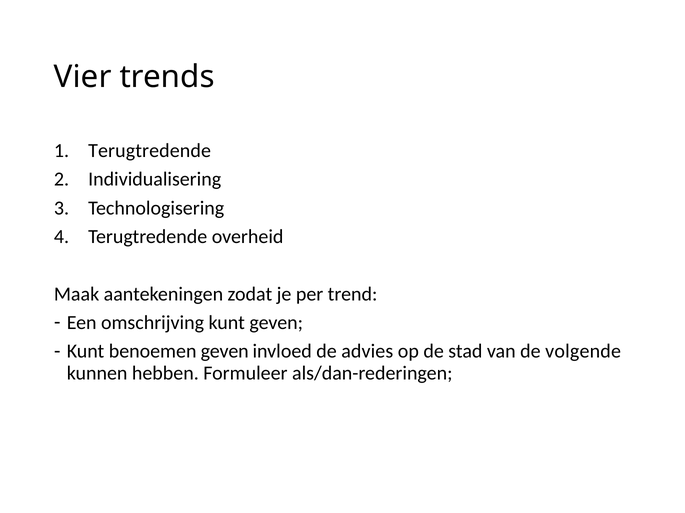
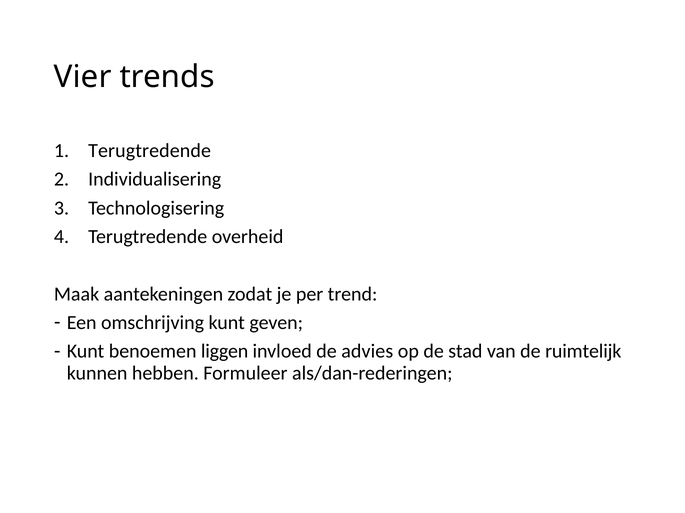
benoemen geven: geven -> liggen (225, 352)
volgende: volgende -> ruimtelijk (583, 352)
